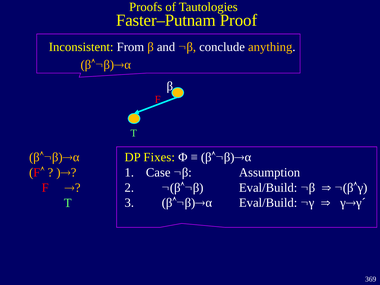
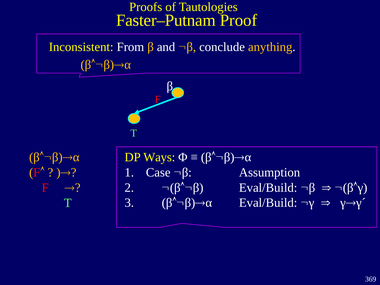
Fixes: Fixes -> Ways (159, 157)
